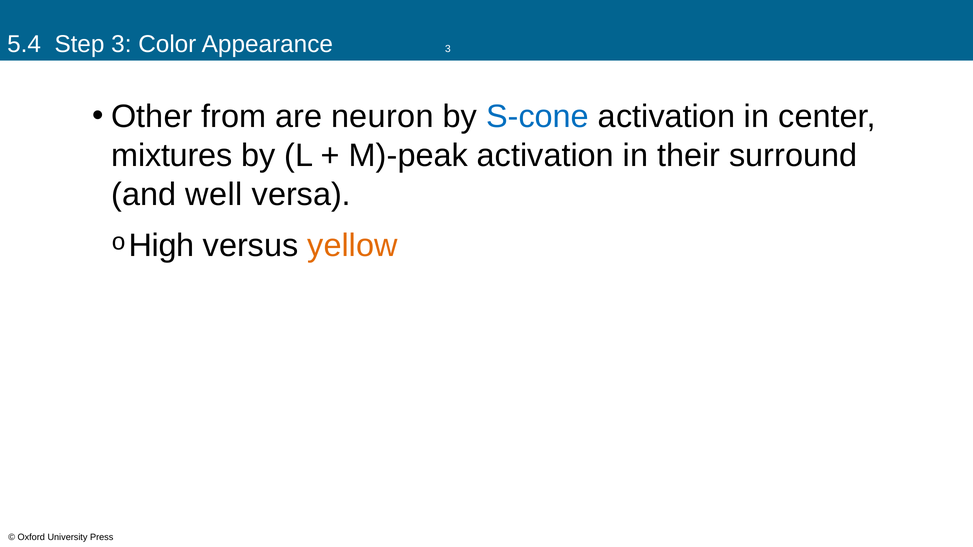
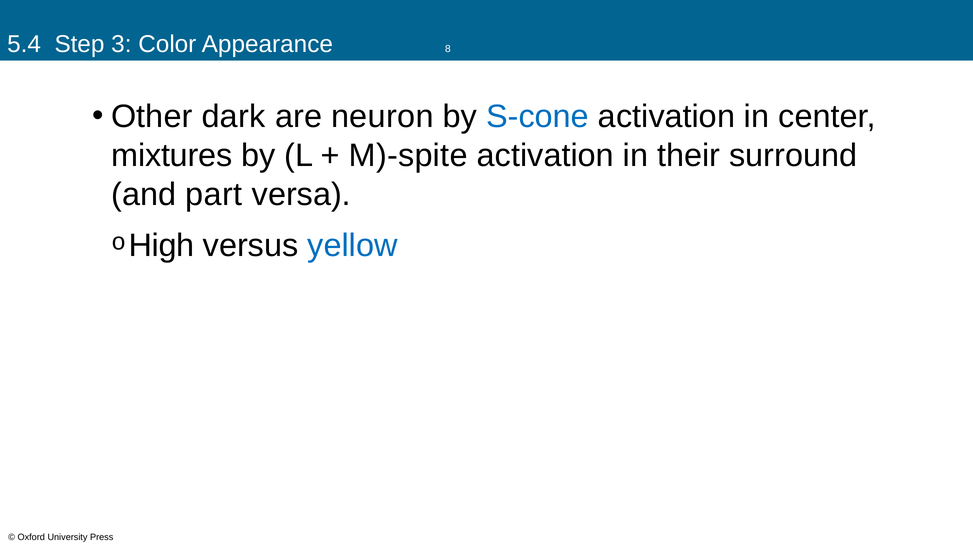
3: 3 -> 8 (448, 49)
from: from -> dark (234, 117)
M)-peak: M)-peak -> M)-spite (408, 156)
well: well -> part (214, 194)
yellow colour: orange -> blue (353, 246)
